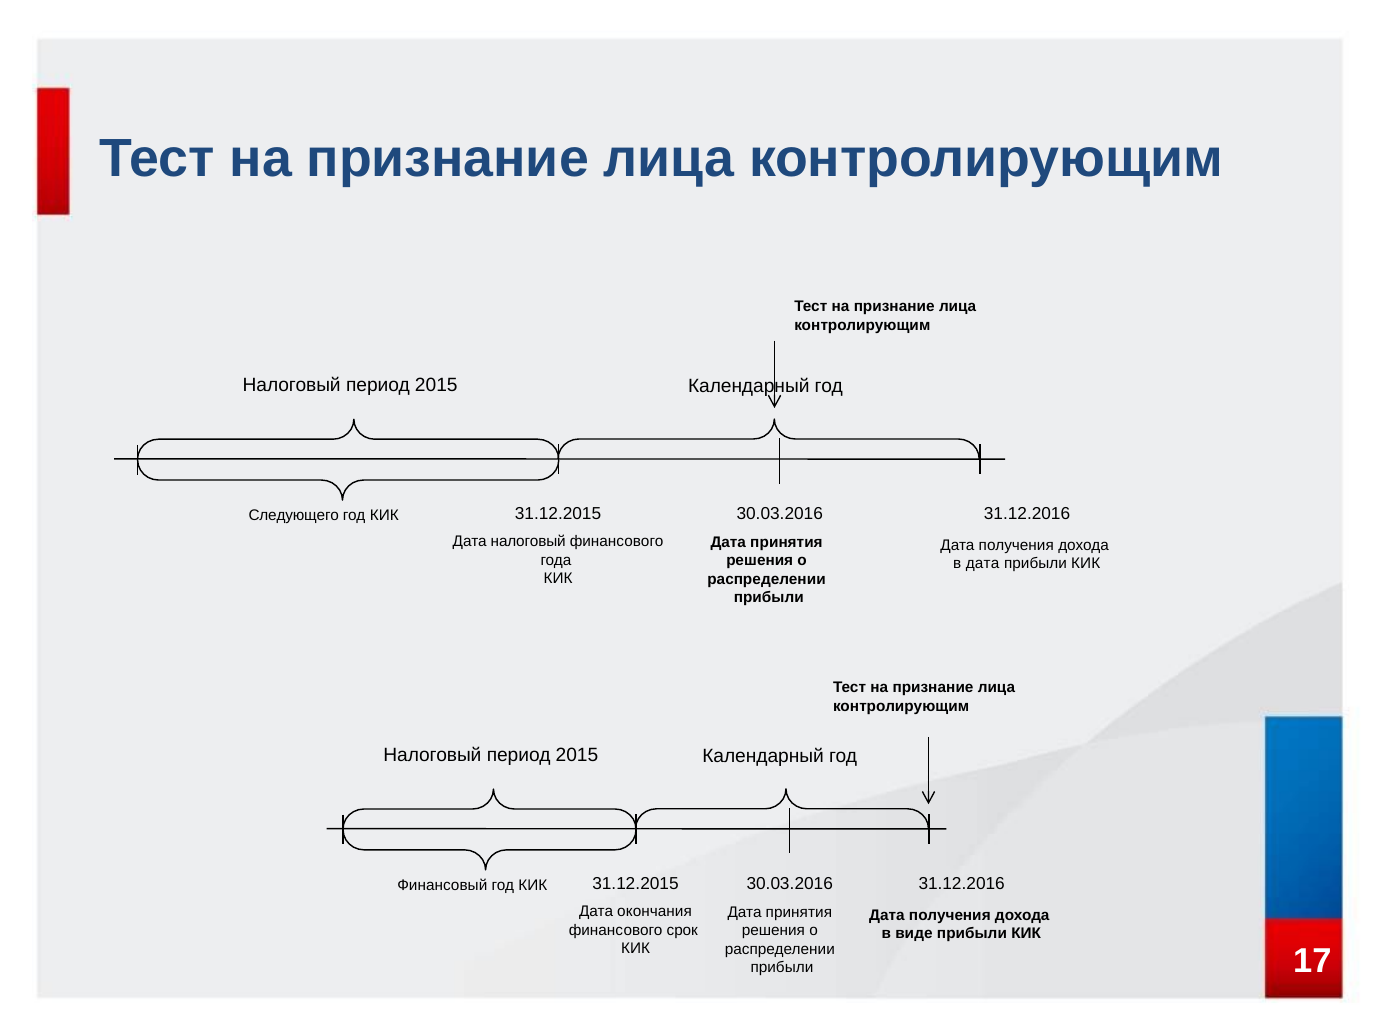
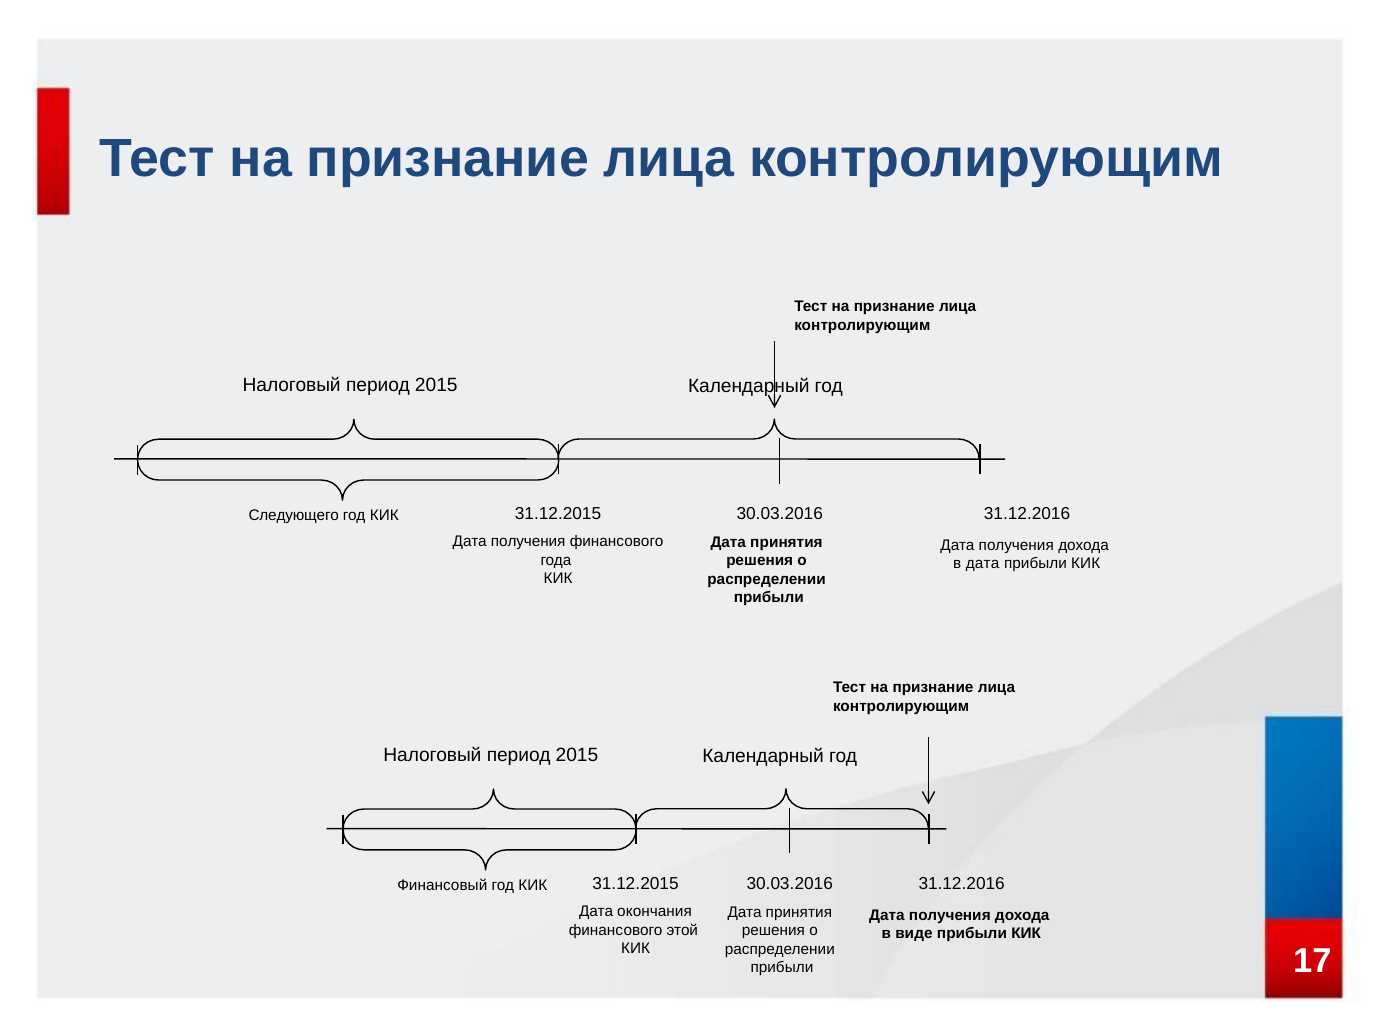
налоговый: налоговый -> получения (528, 542)
срок: срок -> этой (682, 930)
